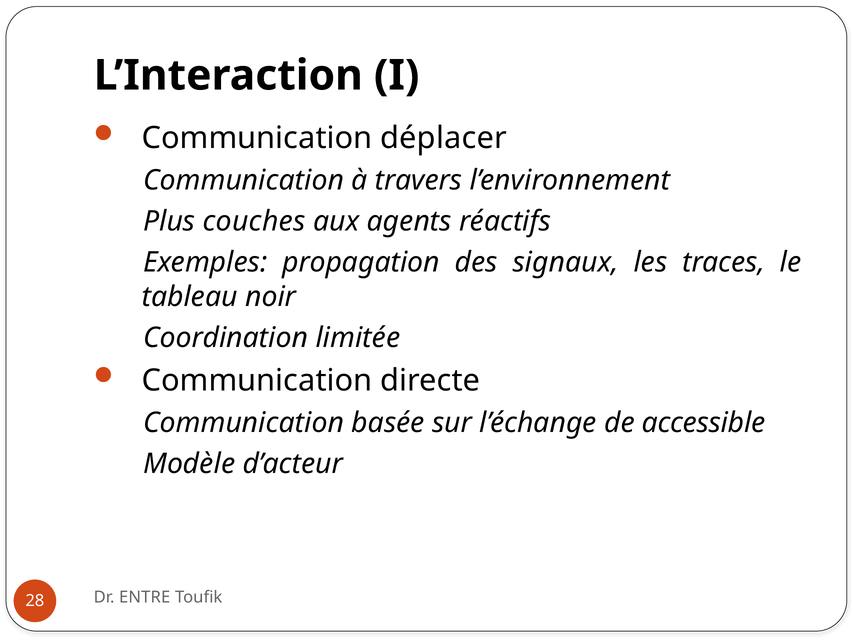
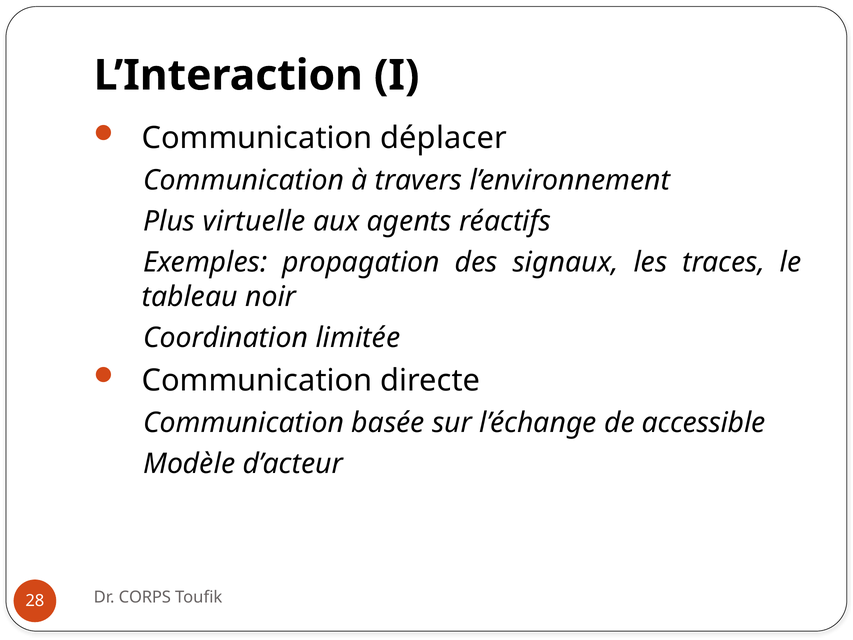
couches: couches -> virtuelle (254, 221)
ENTRE: ENTRE -> CORPS (145, 597)
